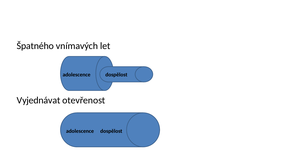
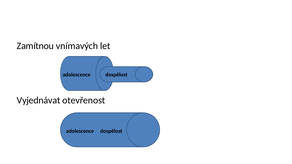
Špatného: Špatného -> Zamítnou (35, 46)
